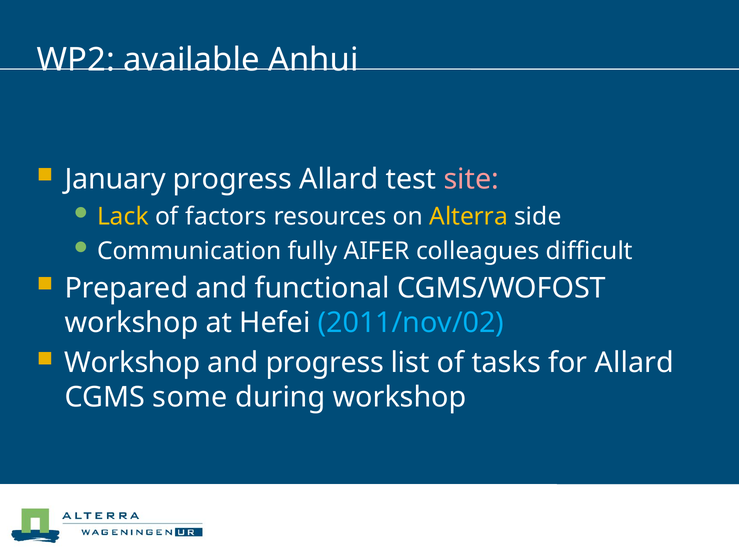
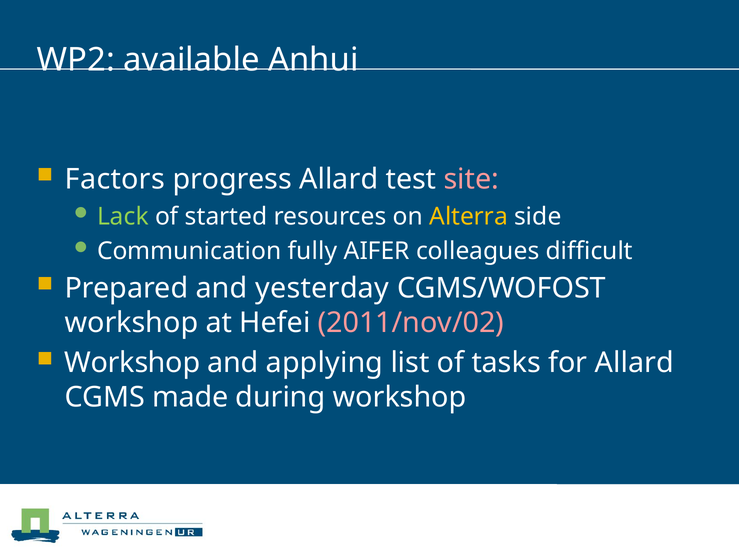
January: January -> Factors (115, 179)
Lack colour: yellow -> light green (123, 217)
factors: factors -> started (226, 217)
functional: functional -> yesterday (322, 288)
2011/nov/02 colour: light blue -> pink (411, 323)
and progress: progress -> applying (325, 363)
some: some -> made (190, 398)
